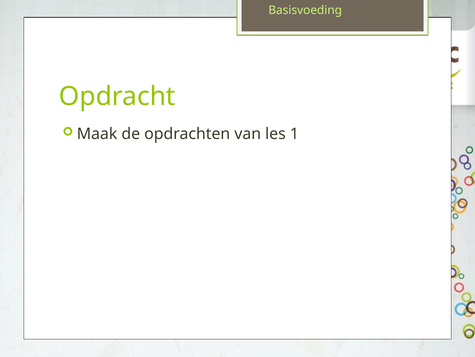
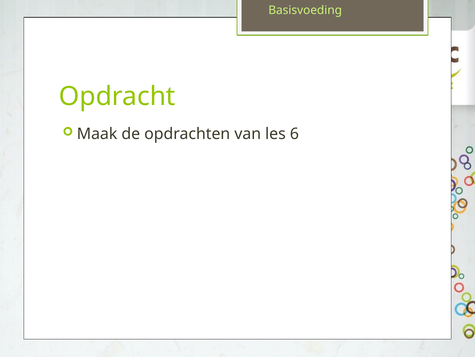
1: 1 -> 6 (294, 134)
